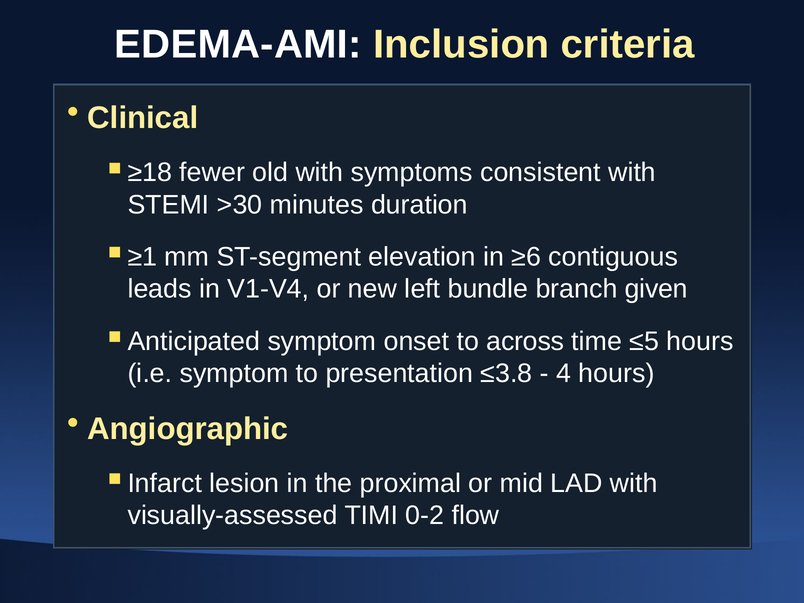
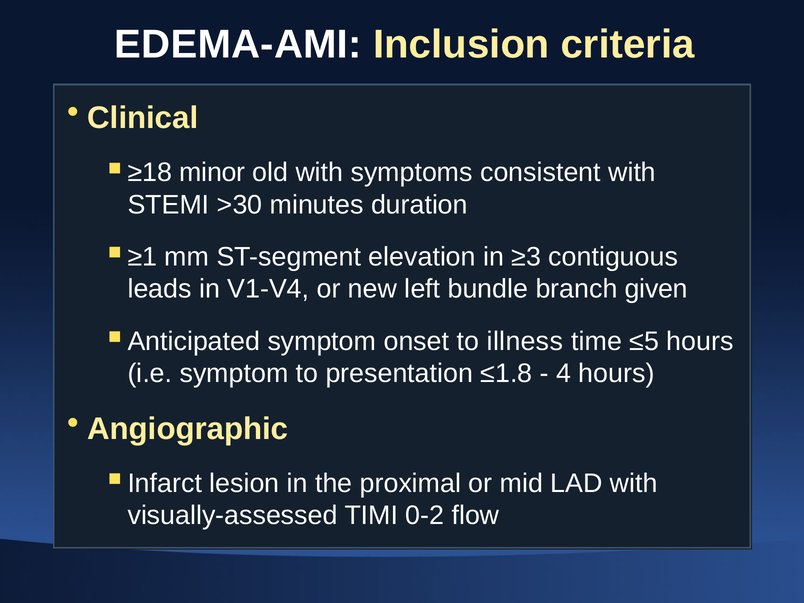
fewer: fewer -> minor (212, 173)
≥6: ≥6 -> ≥3 (526, 257)
across: across -> illness (525, 341)
≤3.8: ≤3.8 -> ≤1.8 (506, 374)
